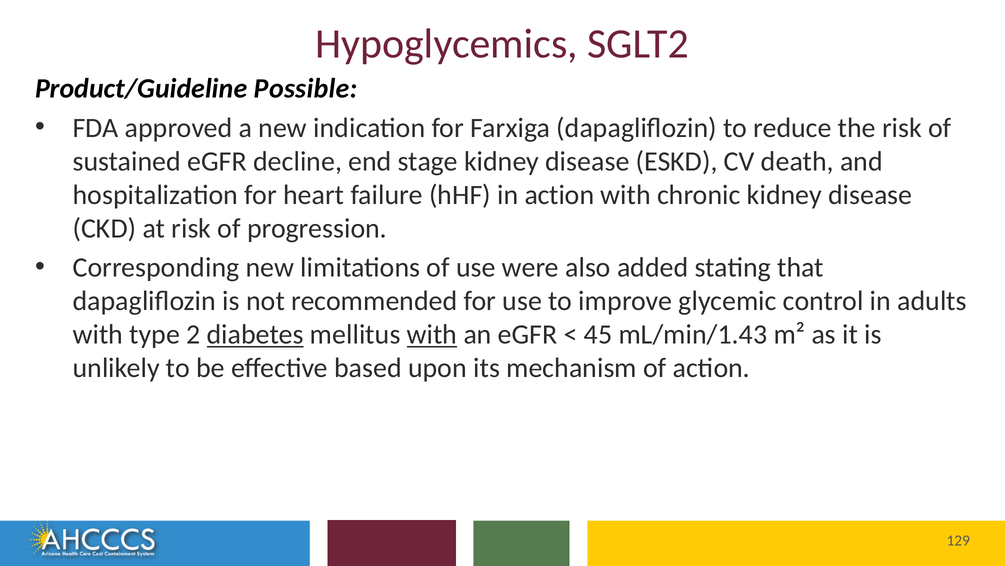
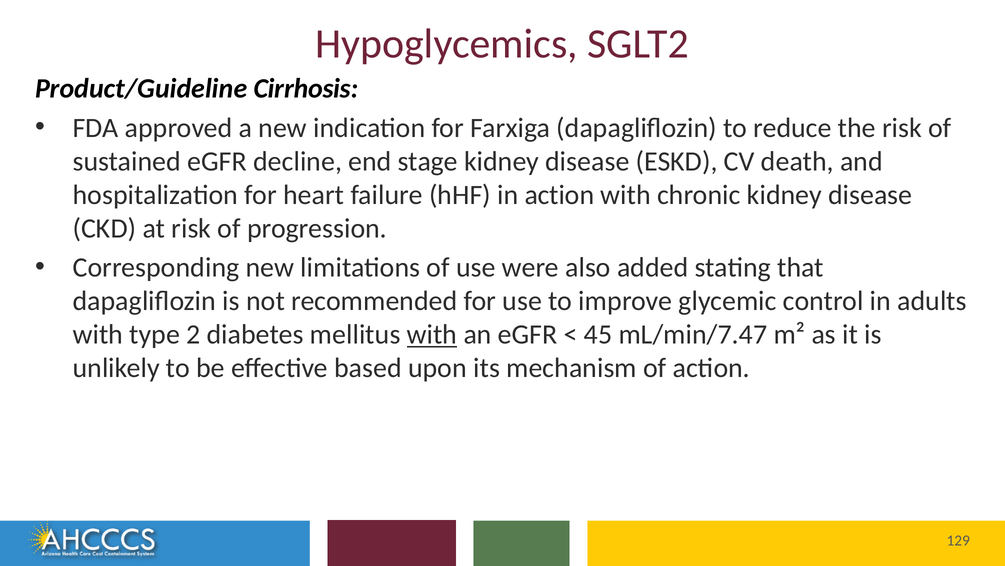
Possible: Possible -> Cirrhosis (306, 89)
diabetes underline: present -> none (255, 334)
mL/min/1.43: mL/min/1.43 -> mL/min/7.47 (693, 334)
